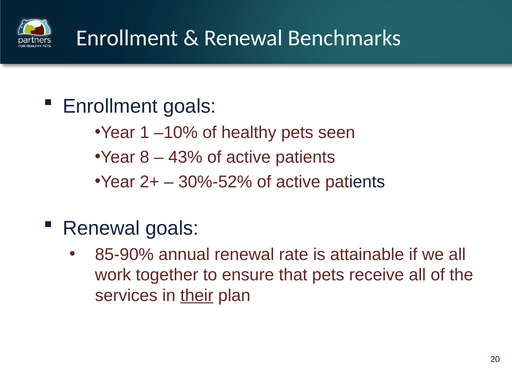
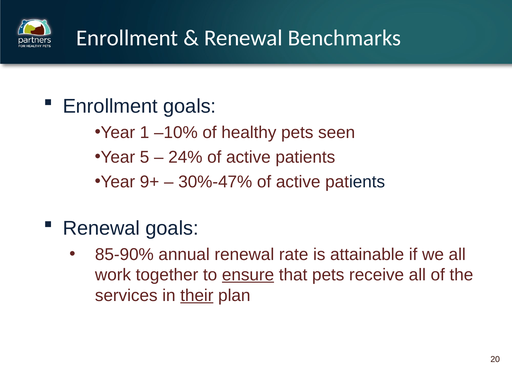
8: 8 -> 5 (145, 157)
43%: 43% -> 24% (185, 157)
2+: 2+ -> 9+ (150, 182)
30%-52%: 30%-52% -> 30%-47% (215, 182)
ensure underline: none -> present (248, 275)
